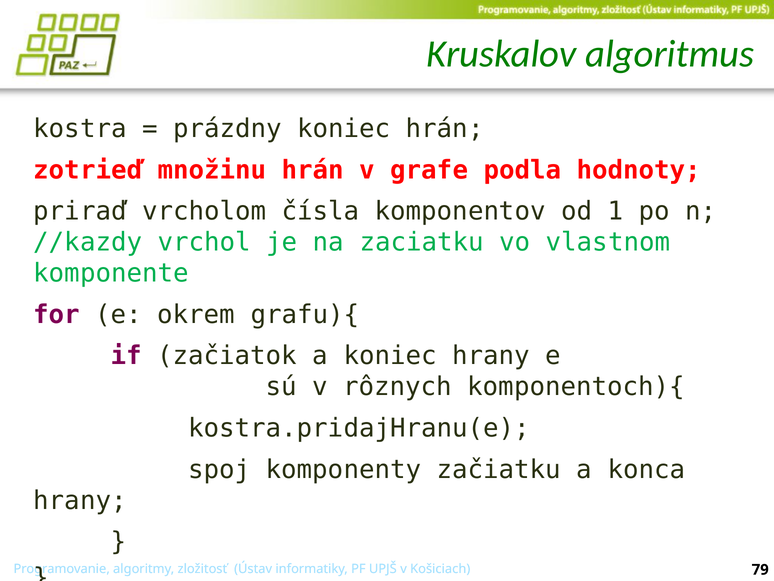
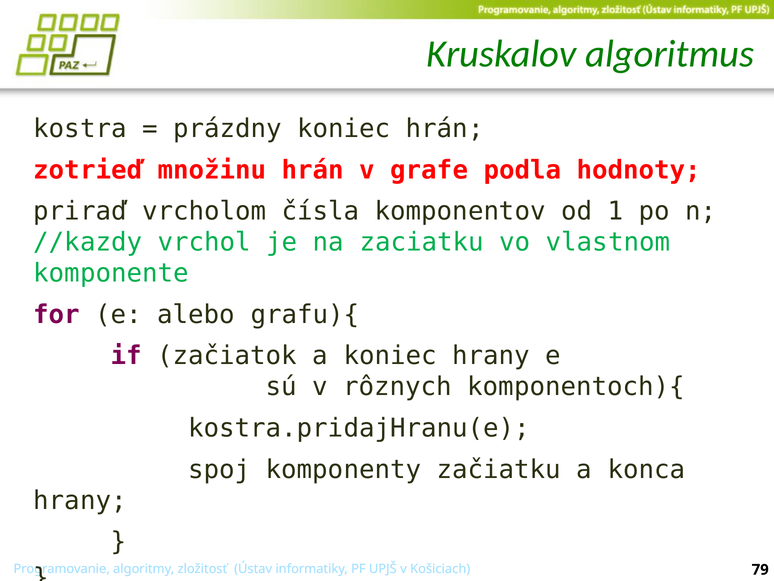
okrem: okrem -> alebo (196, 314)
